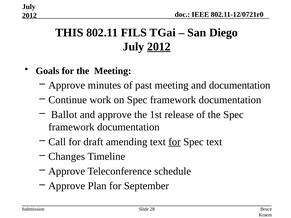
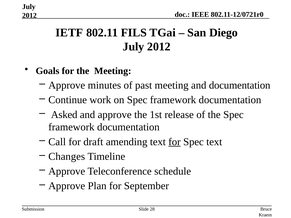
THIS: THIS -> IETF (69, 33)
2012 underline: present -> none (159, 47)
Ballot: Ballot -> Asked (64, 115)
